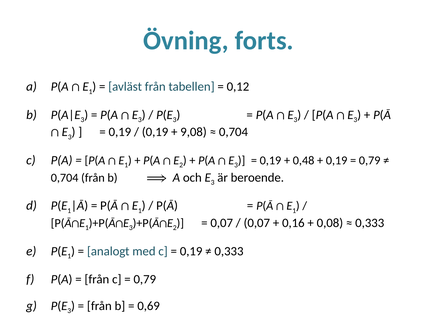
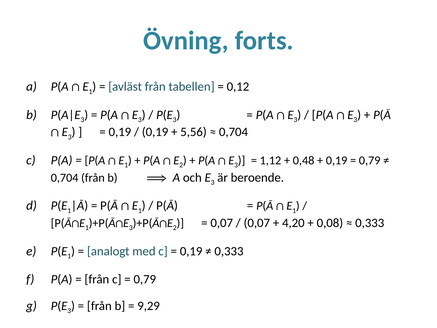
9,08: 9,08 -> 5,56 (194, 132)
0,19: 0,19 -> 1,12 (270, 160)
0,16: 0,16 -> 4,20 (293, 223)
0,69: 0,69 -> 9,29 (149, 306)
